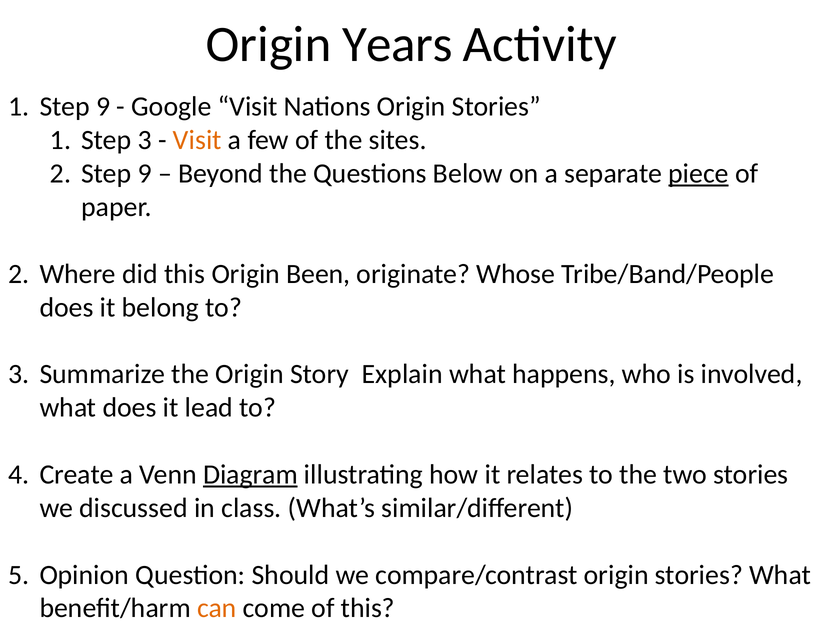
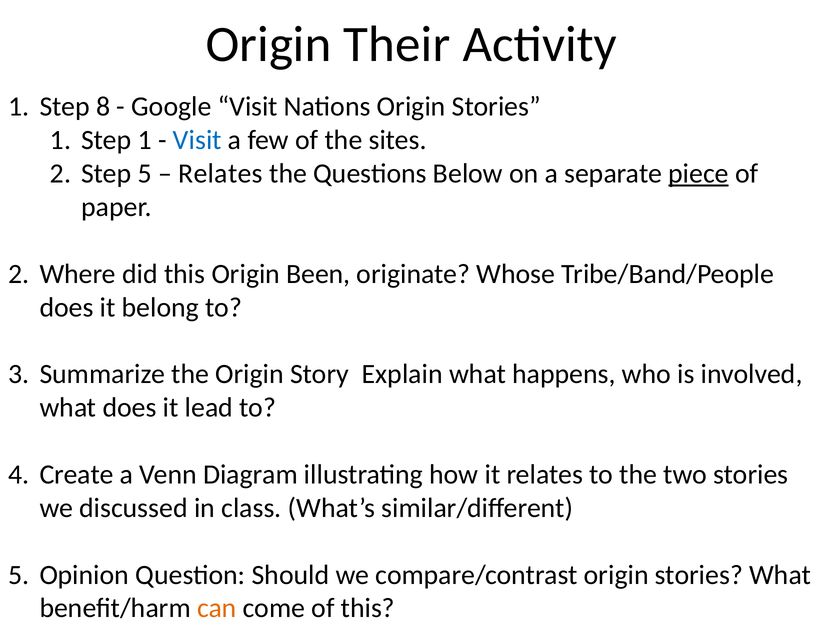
Years: Years -> Their (397, 45)
1 Step 9: 9 -> 8 (103, 107)
Step 3: 3 -> 1 (145, 140)
Visit colour: orange -> blue (197, 140)
2 Step 9: 9 -> 5 (145, 173)
Beyond: Beyond -> Relates (220, 173)
Diagram underline: present -> none (250, 474)
